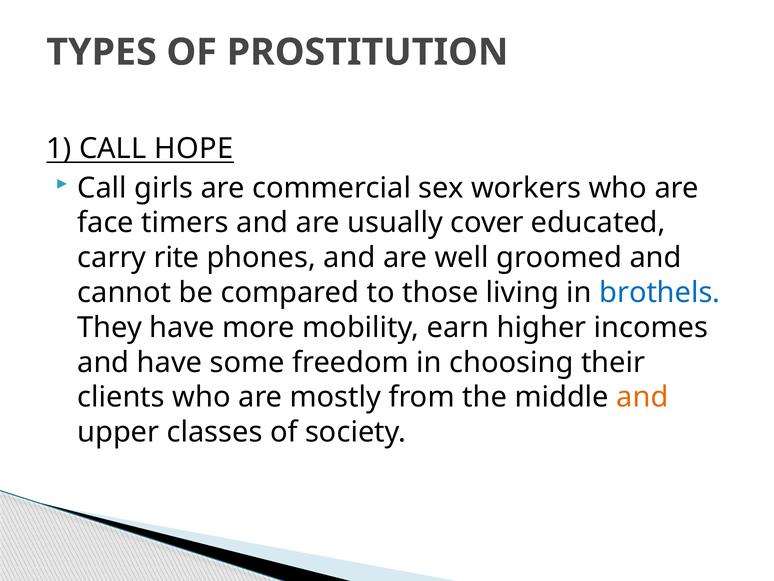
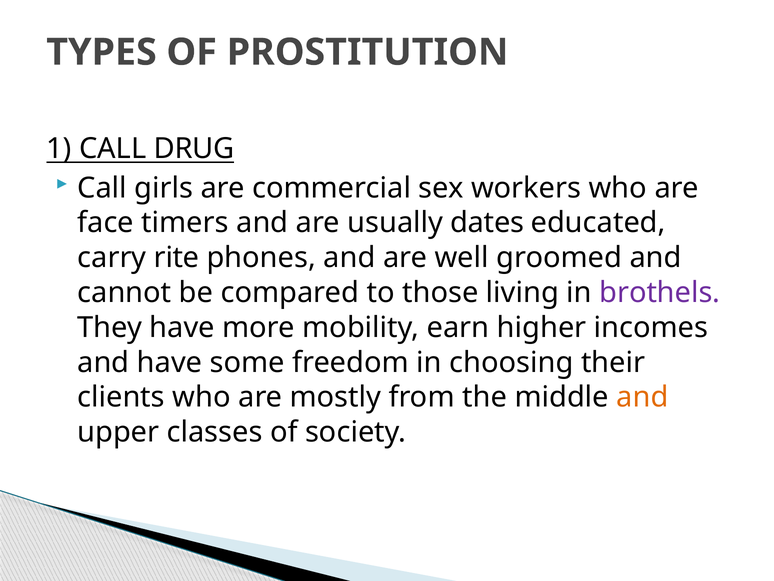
HOPE: HOPE -> DRUG (194, 149)
cover: cover -> dates (487, 223)
brothels colour: blue -> purple (660, 292)
